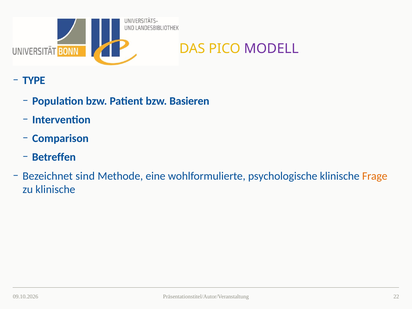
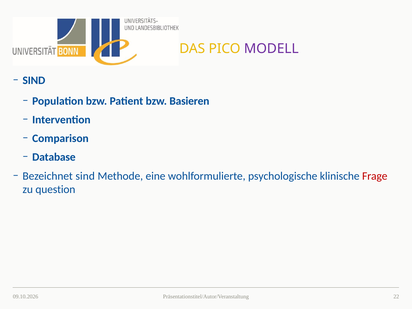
TYPE: TYPE -> SIND (34, 81)
Betreffen: Betreffen -> Database (54, 157)
Frage colour: orange -> red (375, 176)
zu klinische: klinische -> question (55, 190)
